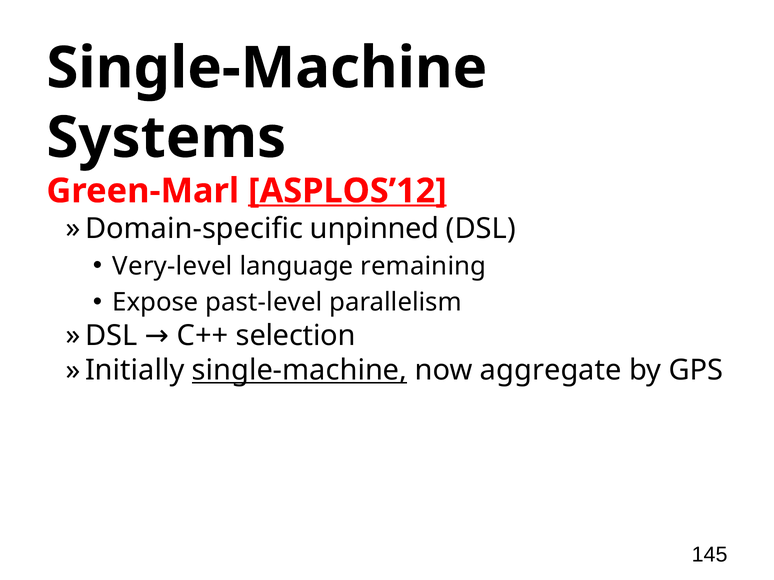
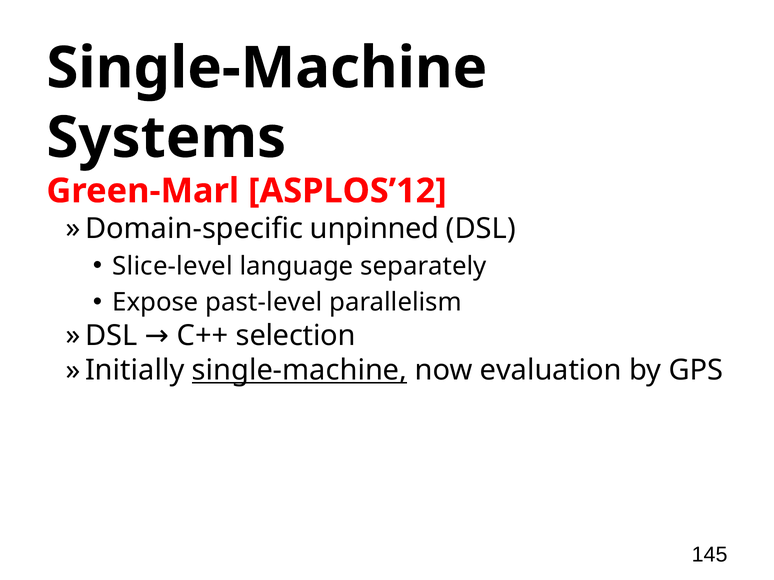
ASPLOS’12 underline: present -> none (347, 191)
Very-level: Very-level -> Slice-level (173, 267)
remaining: remaining -> separately (423, 267)
aggregate: aggregate -> evaluation (551, 371)
